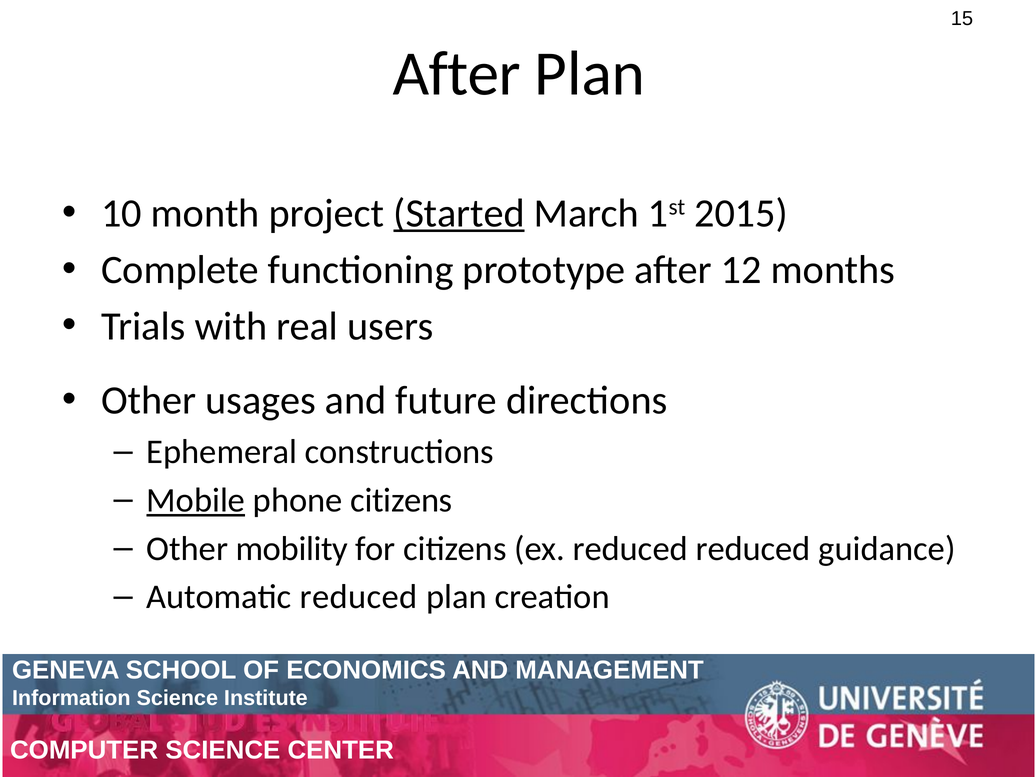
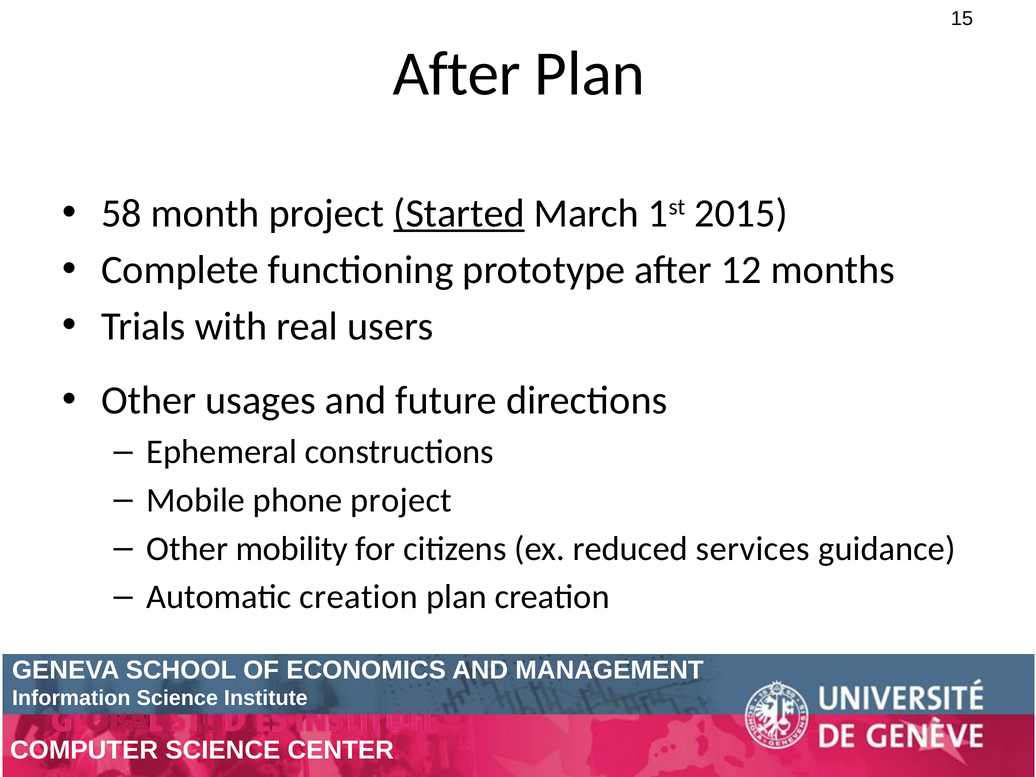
10: 10 -> 58 (121, 213)
Mobile underline: present -> none (196, 500)
phone citizens: citizens -> project (401, 500)
reduced reduced: reduced -> services (753, 549)
Automatic reduced: reduced -> creation (359, 597)
